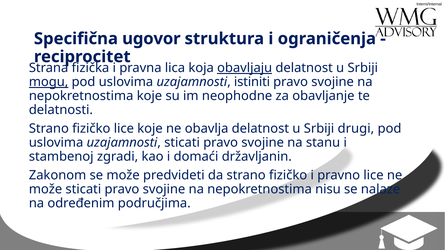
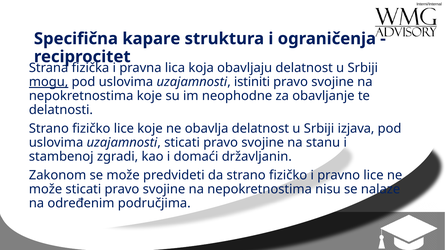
ugovor: ugovor -> kapare (151, 39)
obavljaju underline: present -> none (245, 68)
drugi: drugi -> izjava (356, 129)
